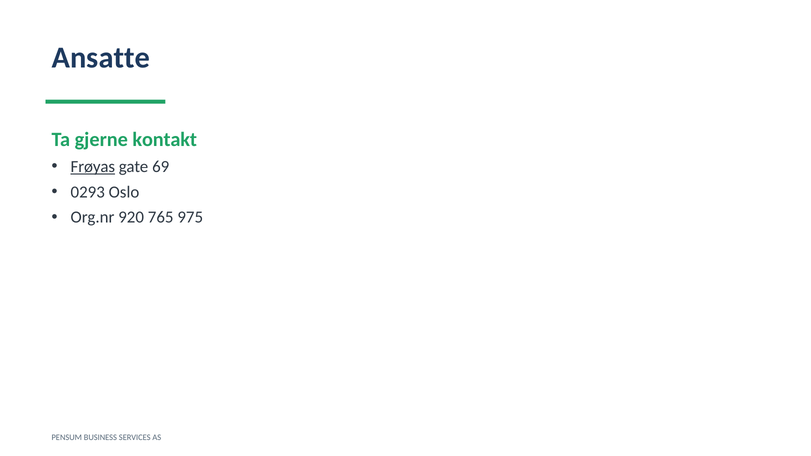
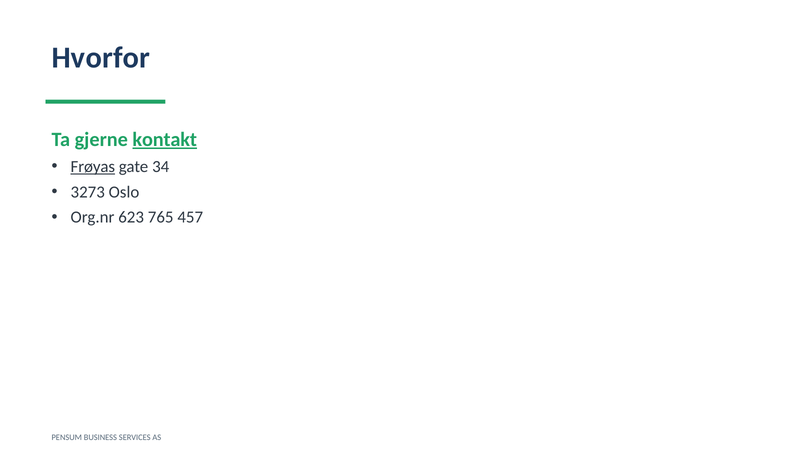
Ansatte: Ansatte -> Hvorfor (101, 58)
kontakt underline: none -> present (165, 140)
69: 69 -> 34 (161, 167)
0293: 0293 -> 3273 (88, 192)
920: 920 -> 623 (131, 217)
975: 975 -> 457 (190, 217)
